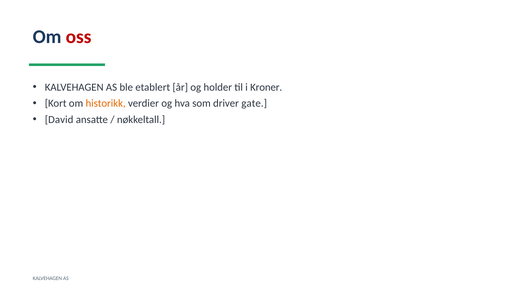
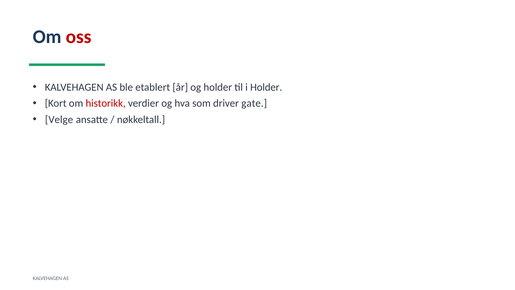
i Kroner: Kroner -> Holder (266, 87)
historikk colour: orange -> red (106, 103)
David: David -> Velge (59, 119)
